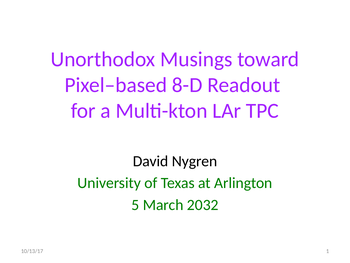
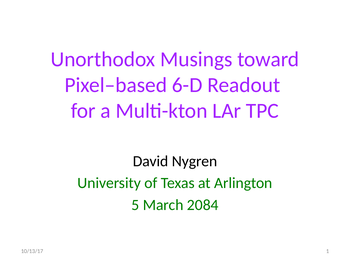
8-D: 8-D -> 6-D (187, 85)
2032: 2032 -> 2084 (203, 204)
